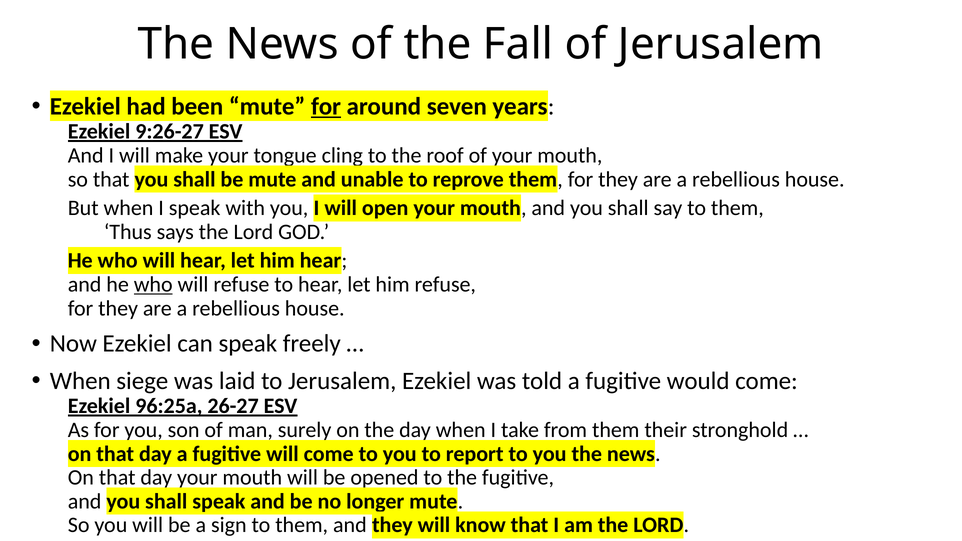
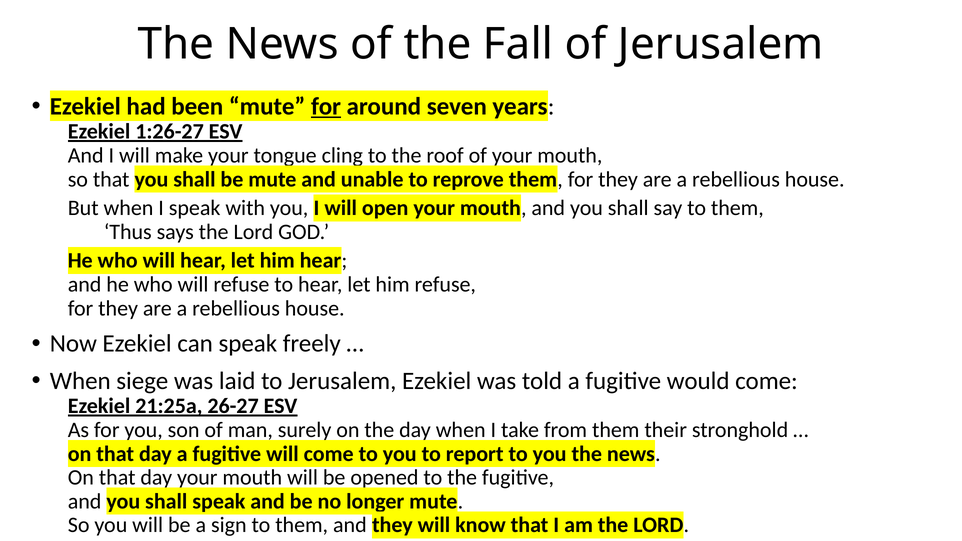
9:26-27: 9:26-27 -> 1:26-27 (170, 132)
who underline: present -> none (153, 285)
96:25a: 96:25a -> 21:25a (169, 406)
